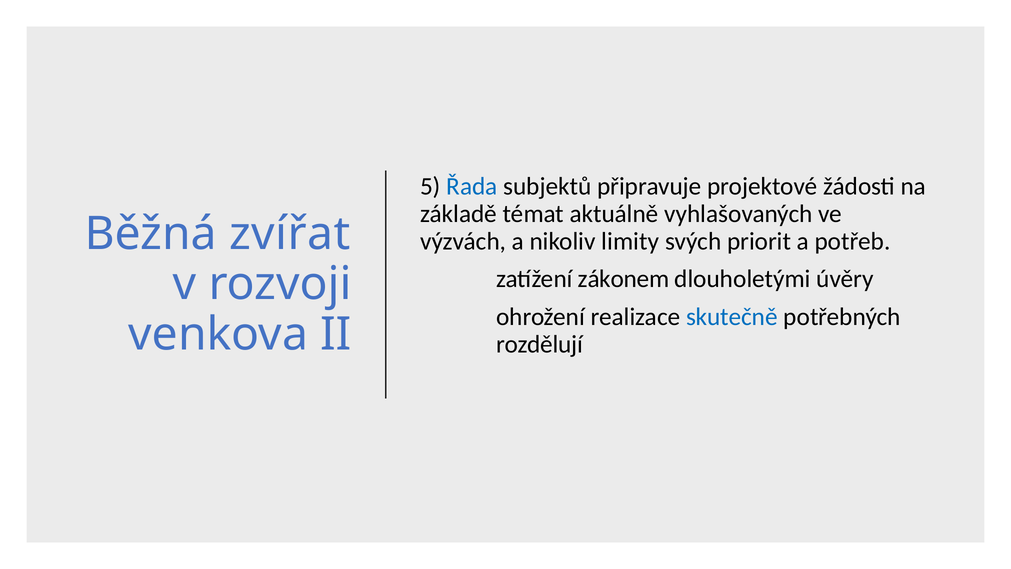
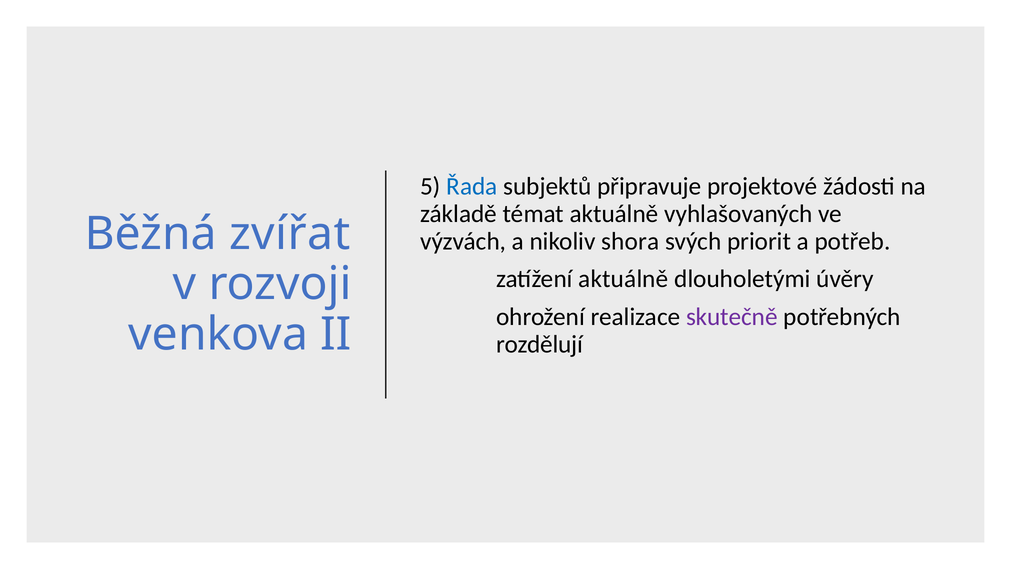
limity: limity -> shora (630, 241)
zatížení zákonem: zákonem -> aktuálně (623, 279)
skutečně colour: blue -> purple (732, 317)
